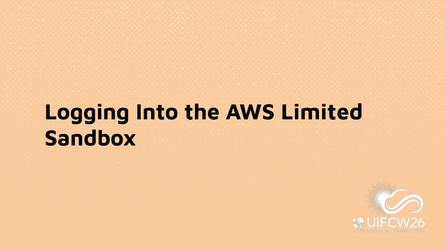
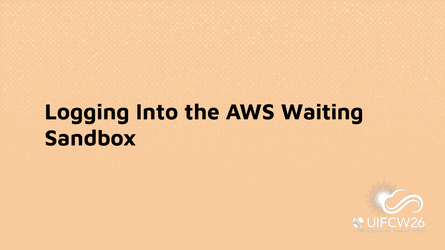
Limited: Limited -> Waiting (322, 112)
